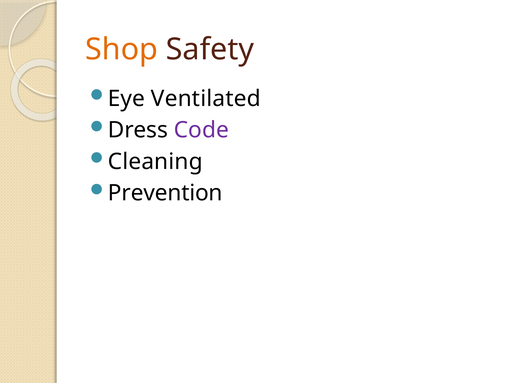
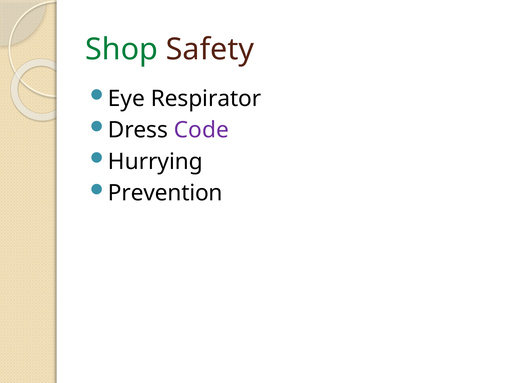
Shop colour: orange -> green (122, 49)
Ventilated: Ventilated -> Respirator (206, 99)
Cleaning: Cleaning -> Hurrying (155, 162)
